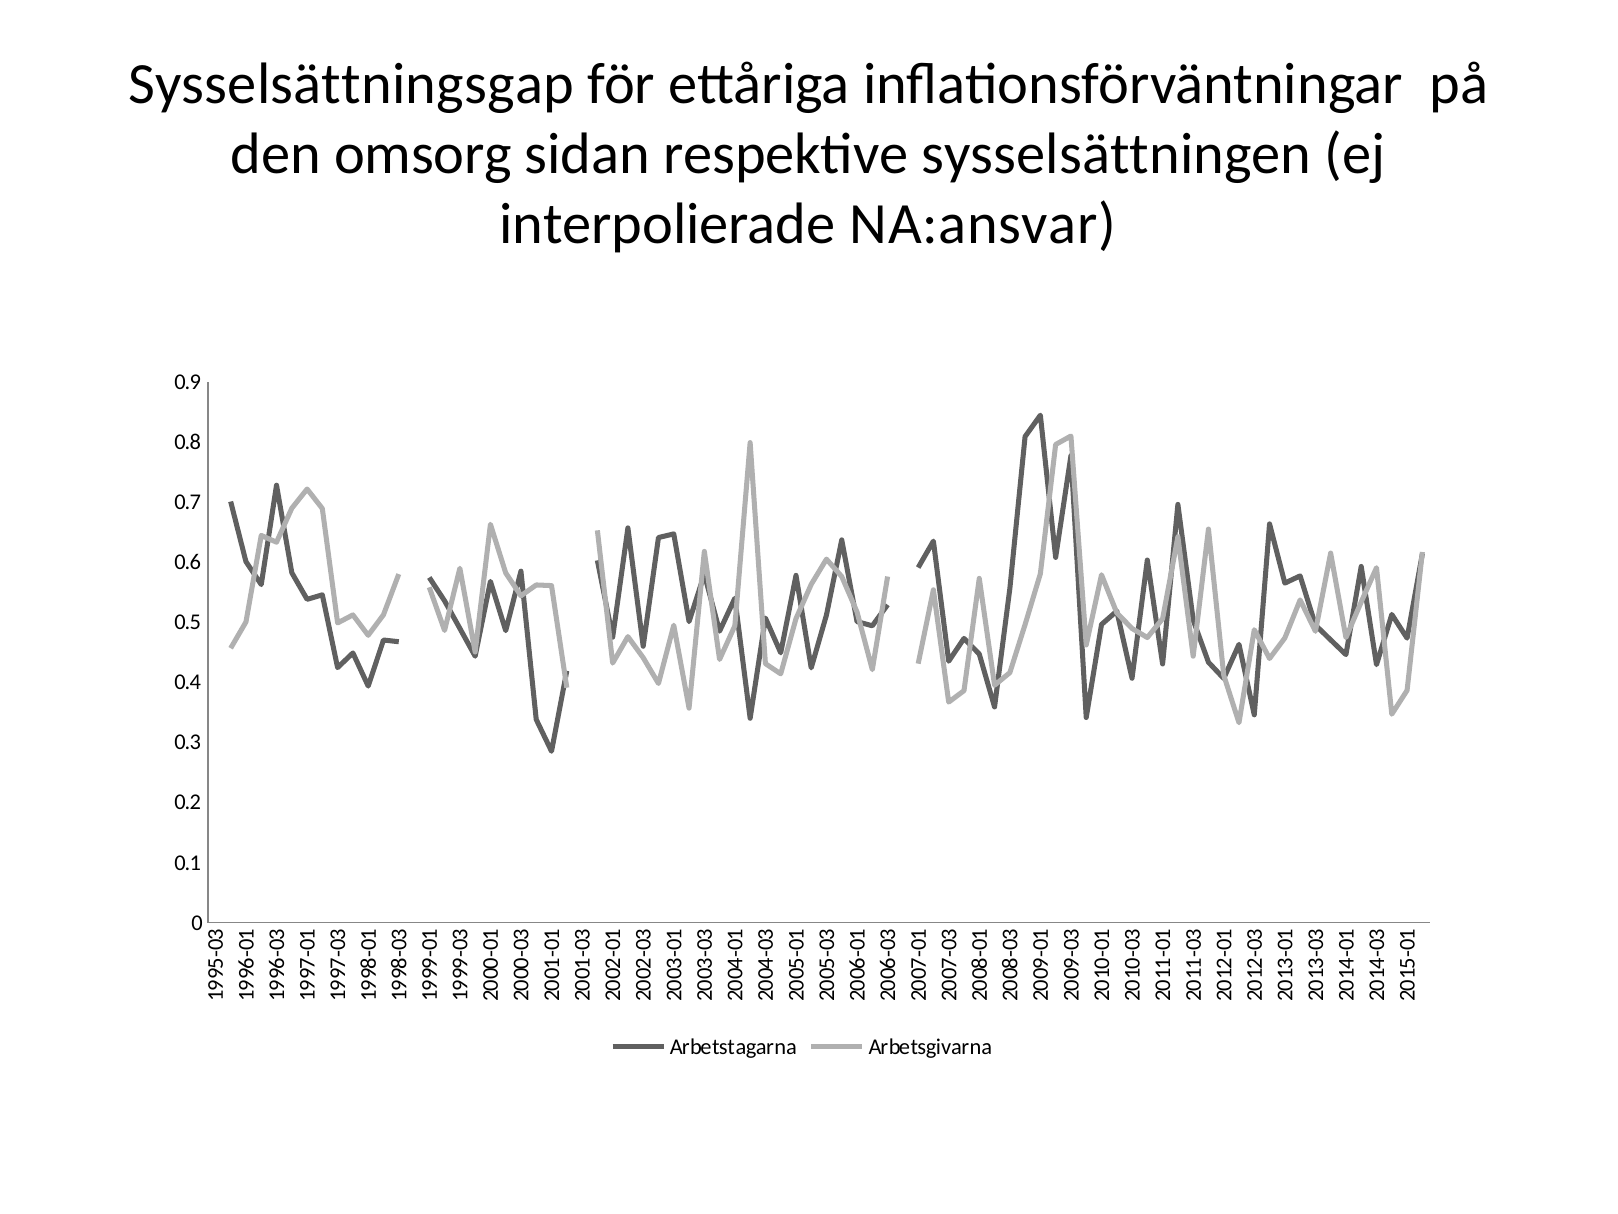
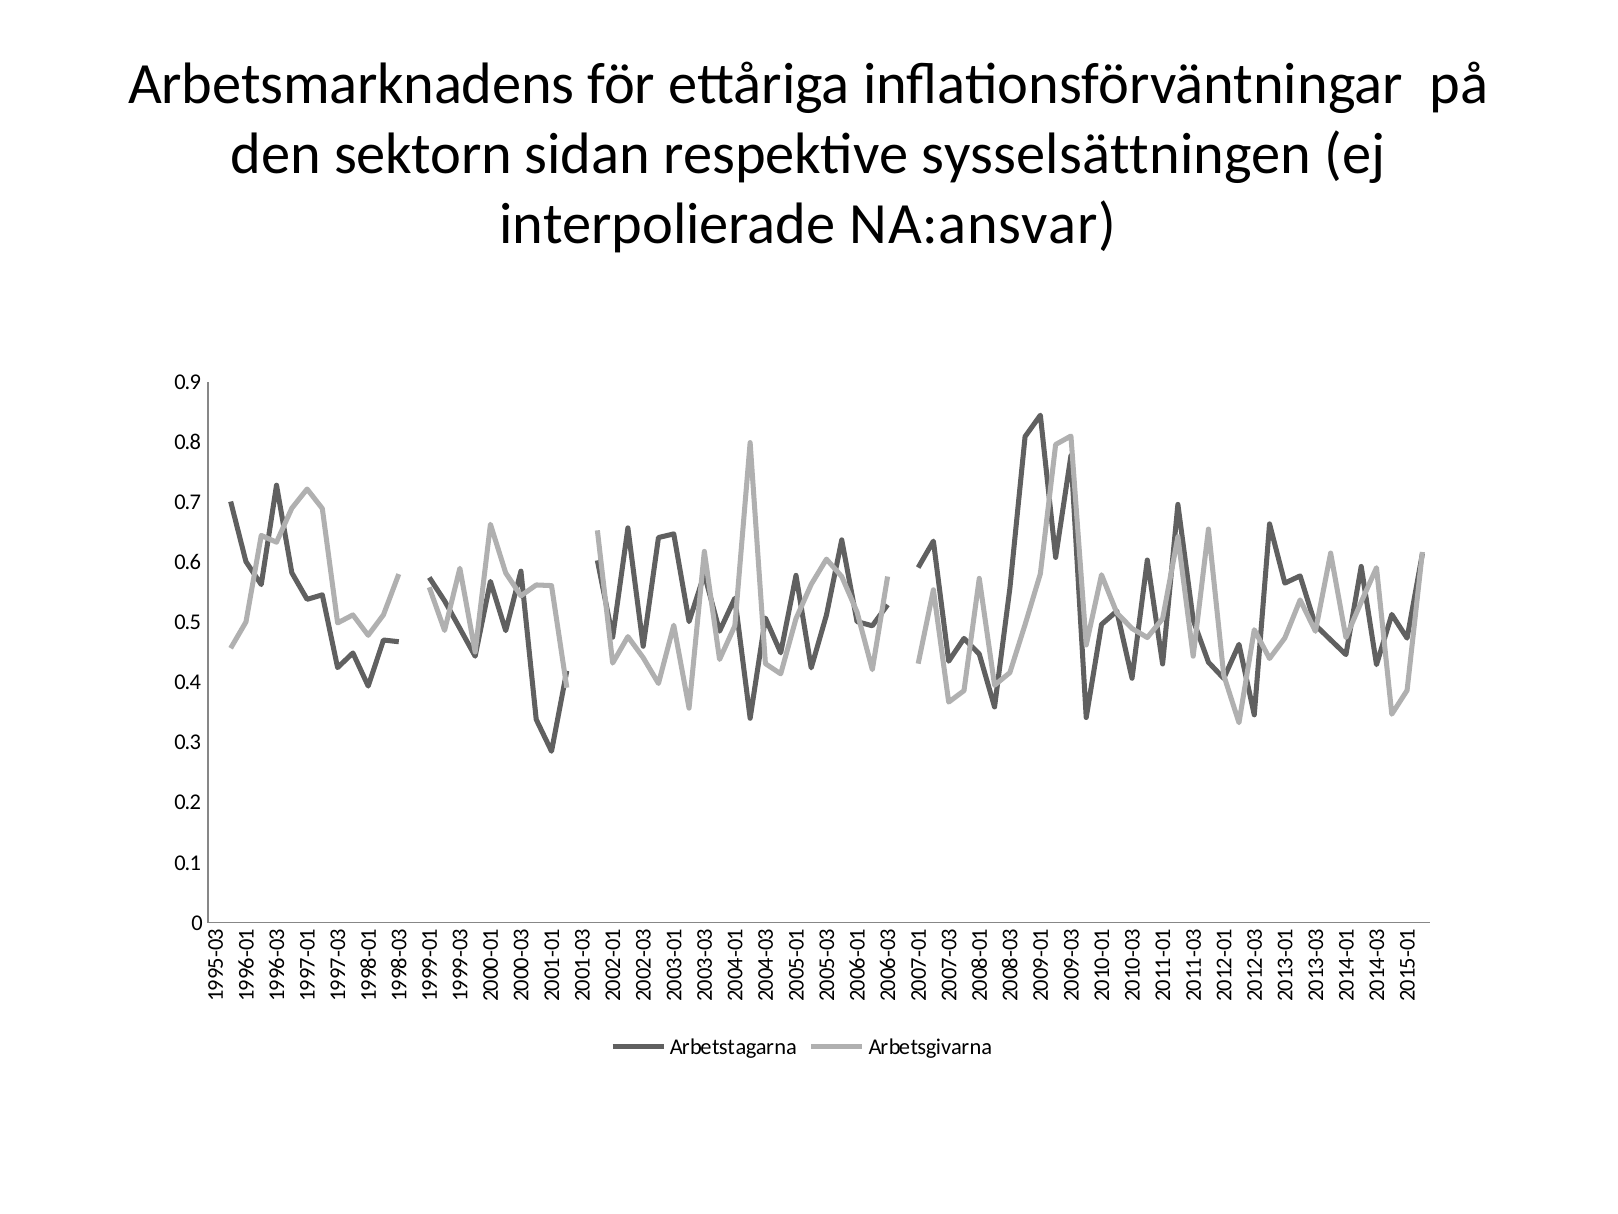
Sysselsättningsgap: Sysselsättningsgap -> Arbetsmarknadens (351, 84)
omsorg: omsorg -> sektorn (423, 154)
